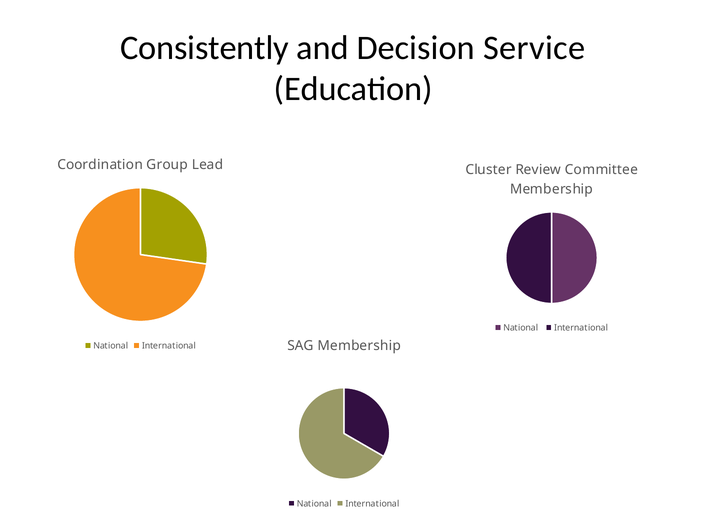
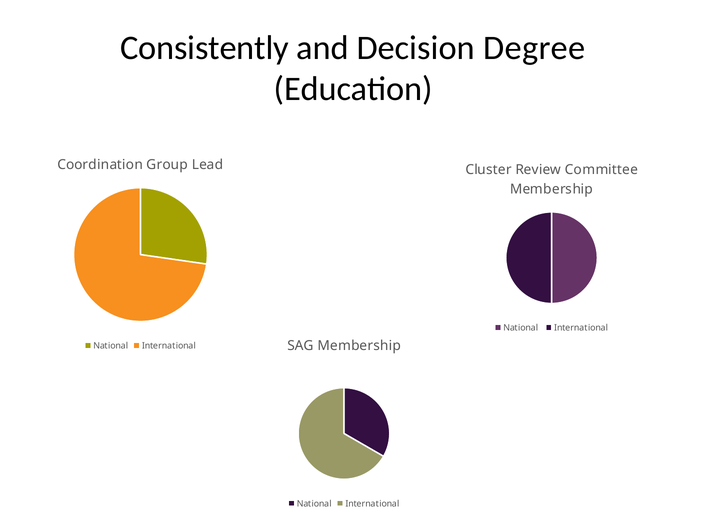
Service: Service -> Degree (534, 48)
